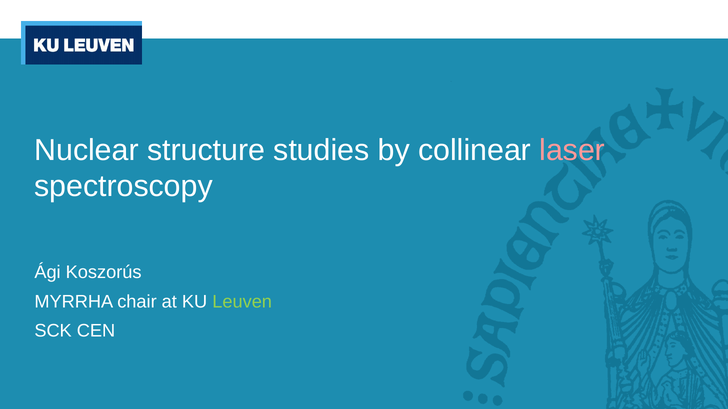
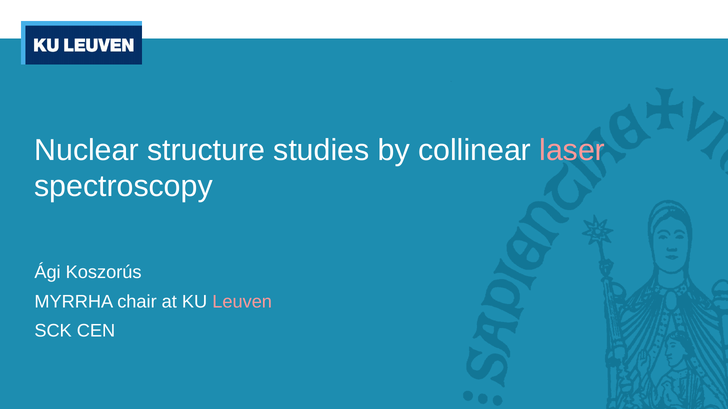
Leuven colour: light green -> pink (242, 302)
